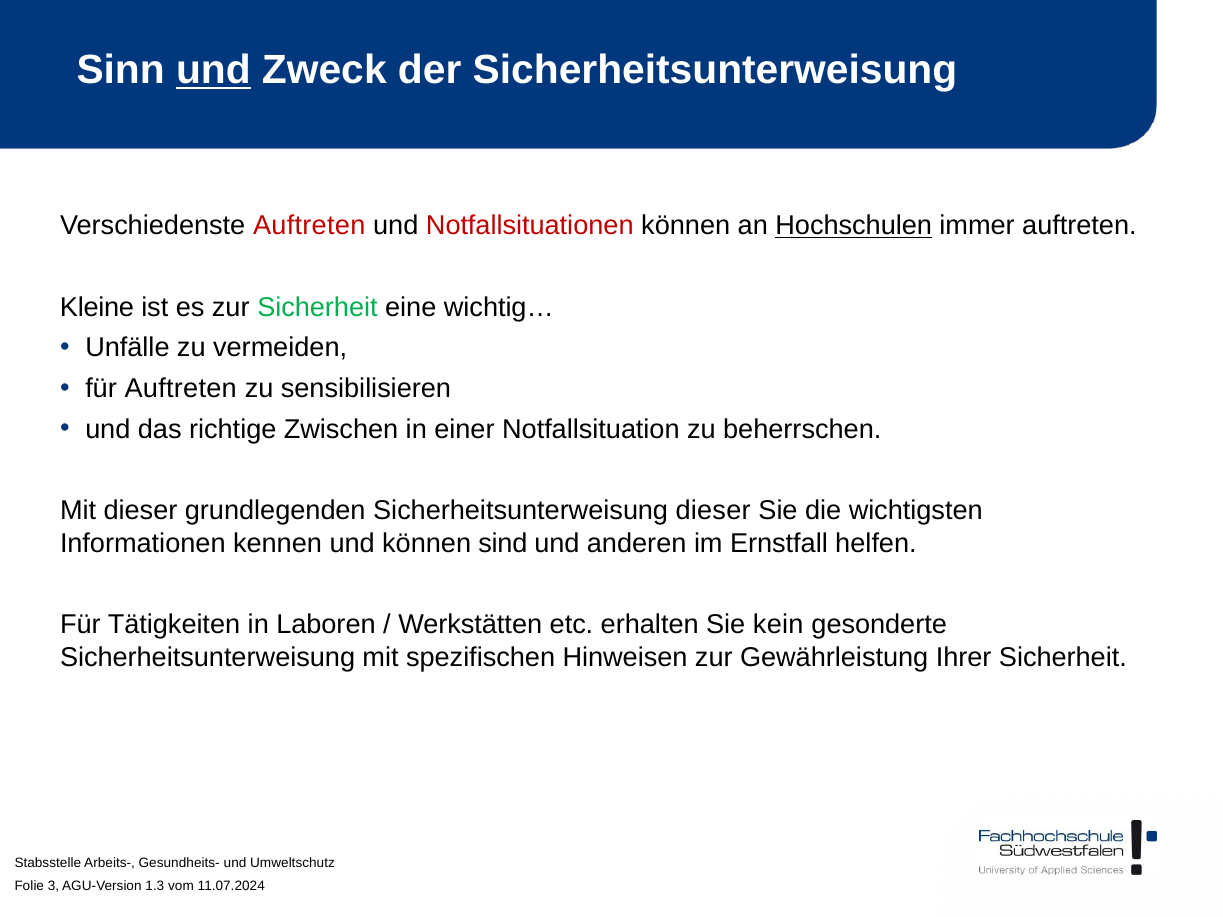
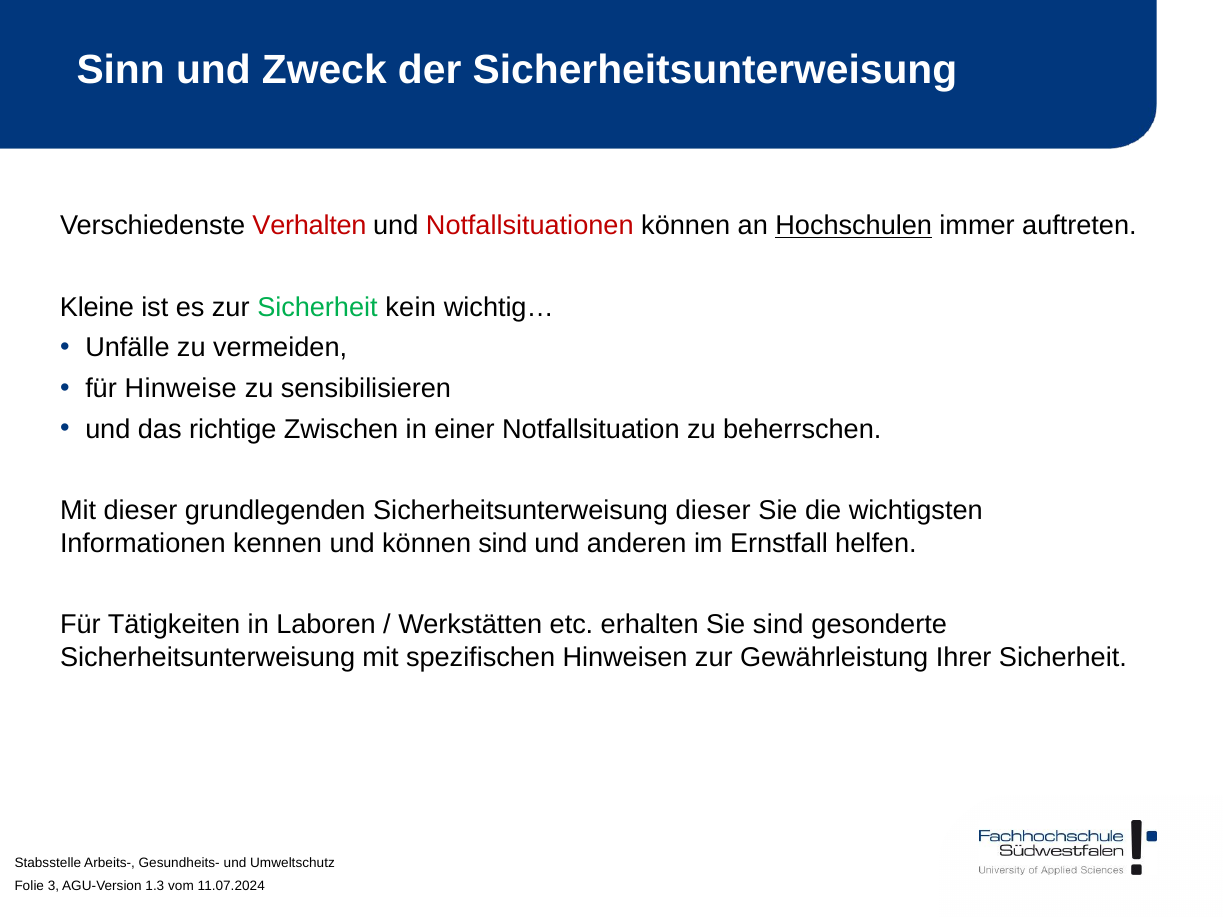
und underline: present -> none (213, 71)
Verschiedenste Auftreten: Auftreten -> Verhalten (309, 226)
eine: eine -> kein (411, 307)
für Auftreten: Auftreten -> Hinweise (181, 389)
Sie kein: kein -> sind (778, 625)
